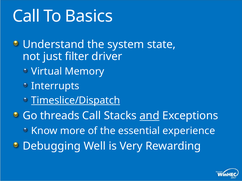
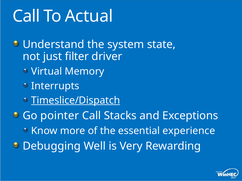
Basics: Basics -> Actual (89, 16)
threads: threads -> pointer (60, 116)
and underline: present -> none (150, 116)
